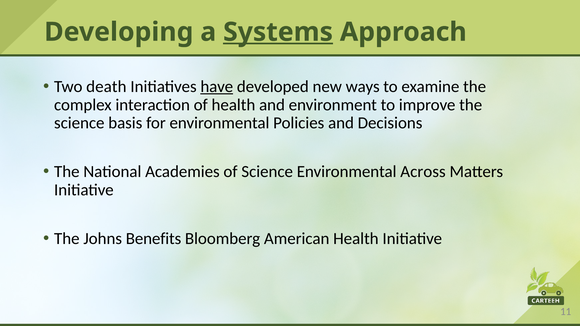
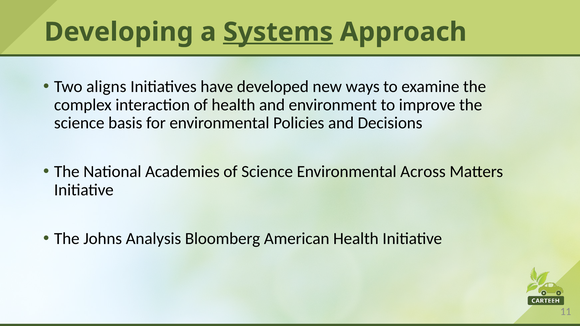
death: death -> aligns (106, 87)
have underline: present -> none (217, 87)
Benefits: Benefits -> Analysis (153, 239)
